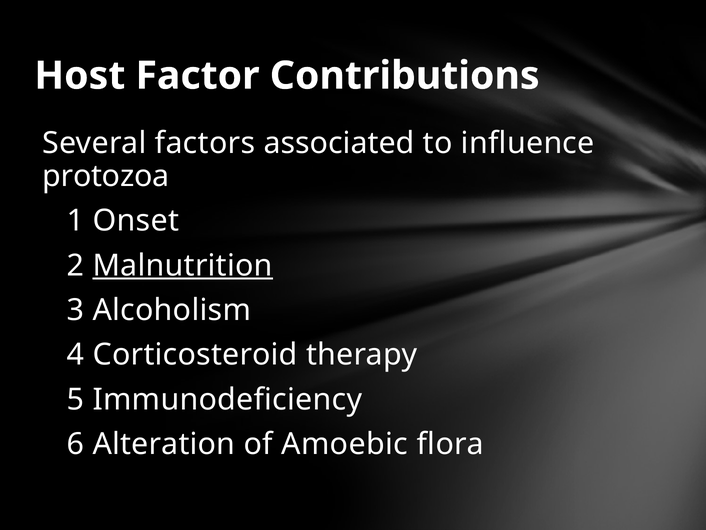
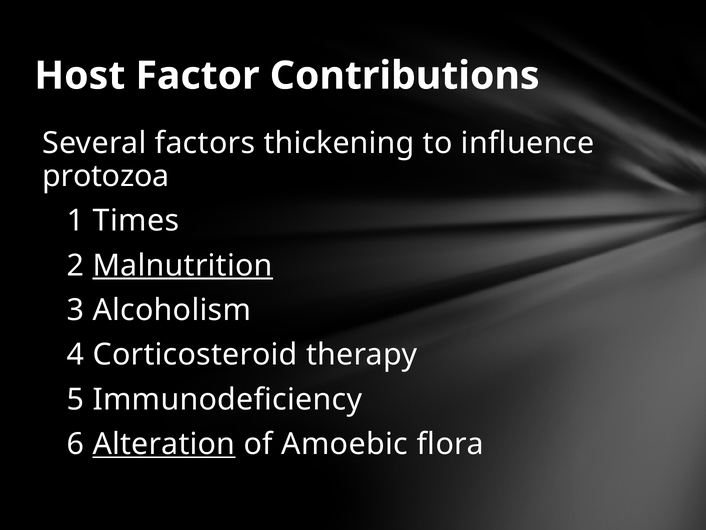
associated: associated -> thickening (339, 143)
Onset: Onset -> Times (136, 221)
Alteration underline: none -> present (164, 444)
